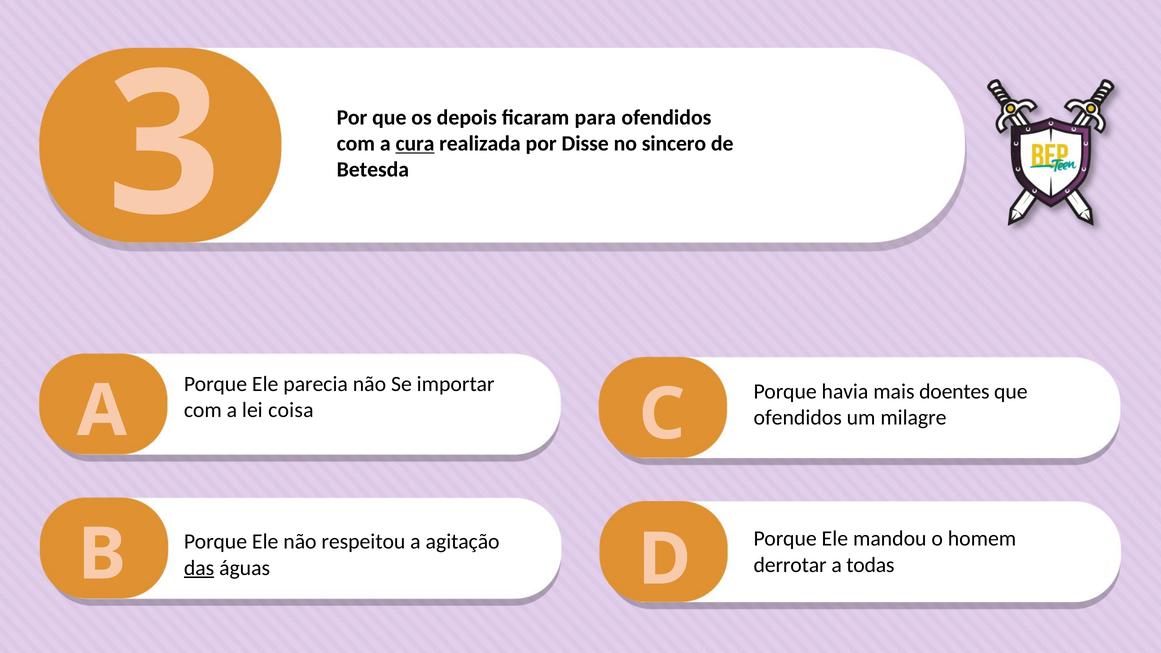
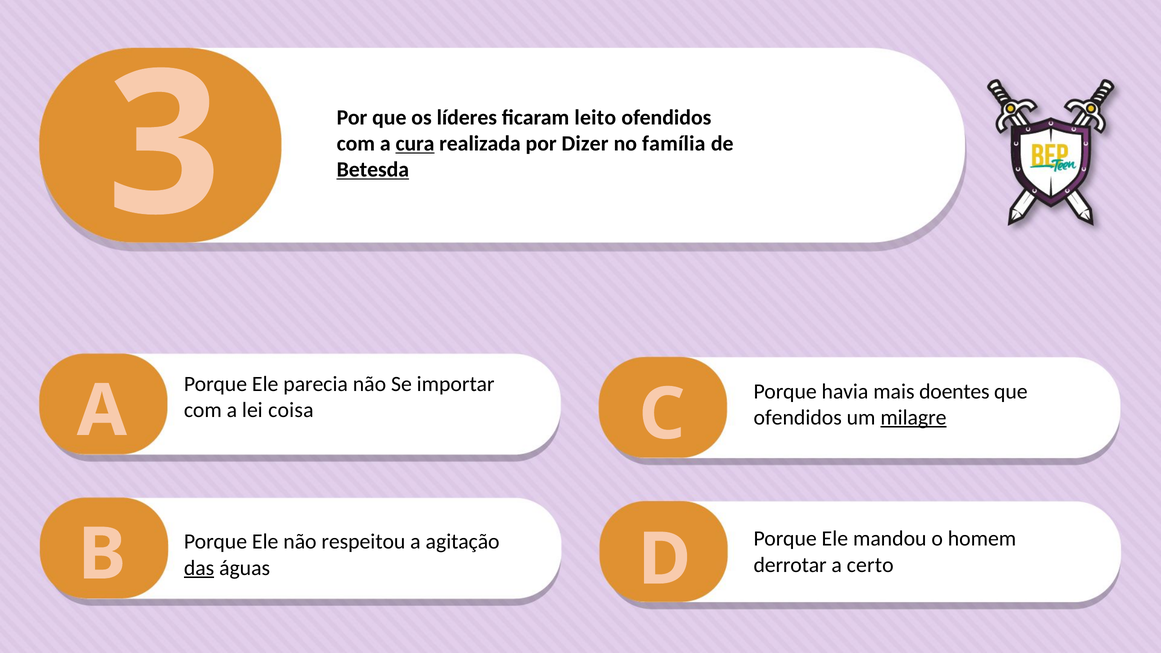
depois: depois -> líderes (467, 117)
para: para -> leito (595, 117)
Disse: Disse -> Dizer (585, 144)
sincero: sincero -> família (674, 144)
Betesda underline: none -> present (373, 170)
milagre underline: none -> present (913, 417)
todas: todas -> certo (870, 565)
